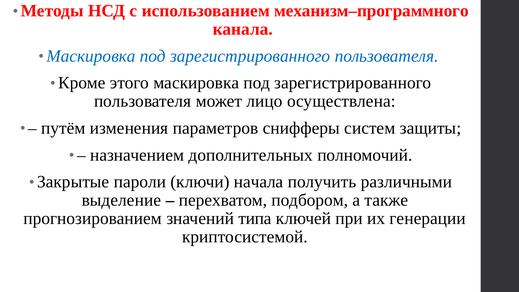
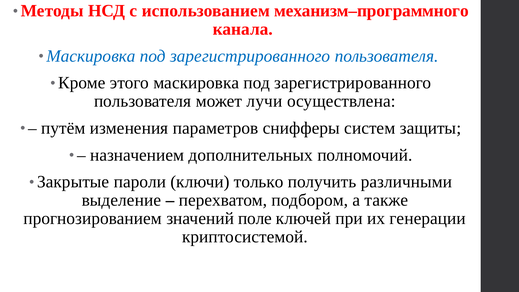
лицо: лицо -> лучи (264, 101)
начала: начала -> только (259, 182)
типа: типа -> поле (255, 218)
